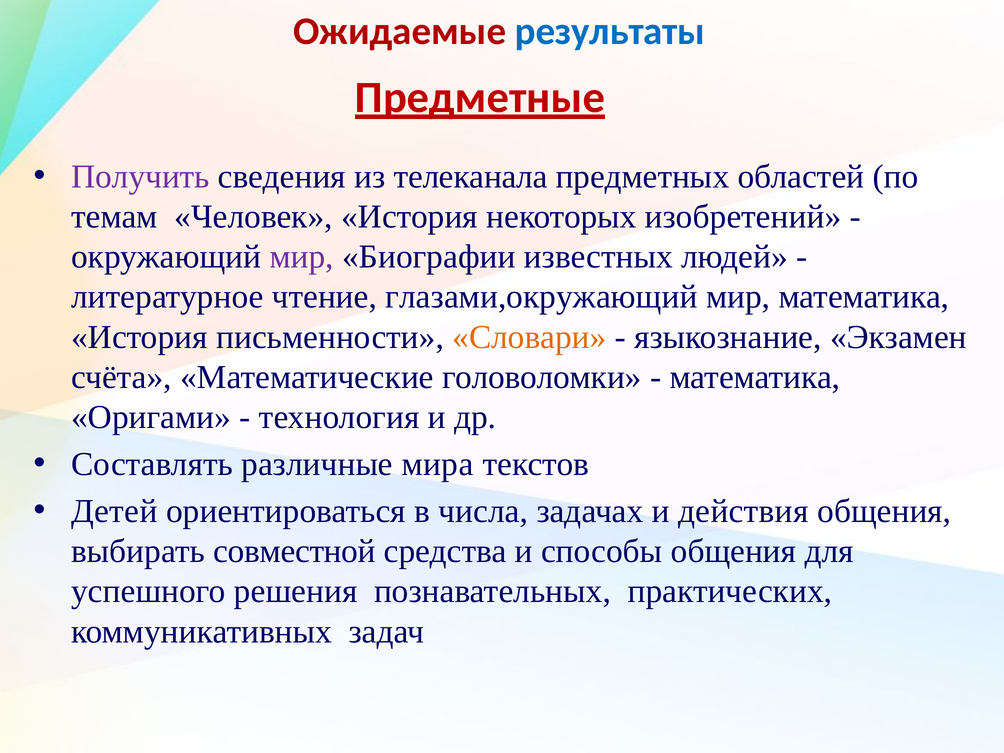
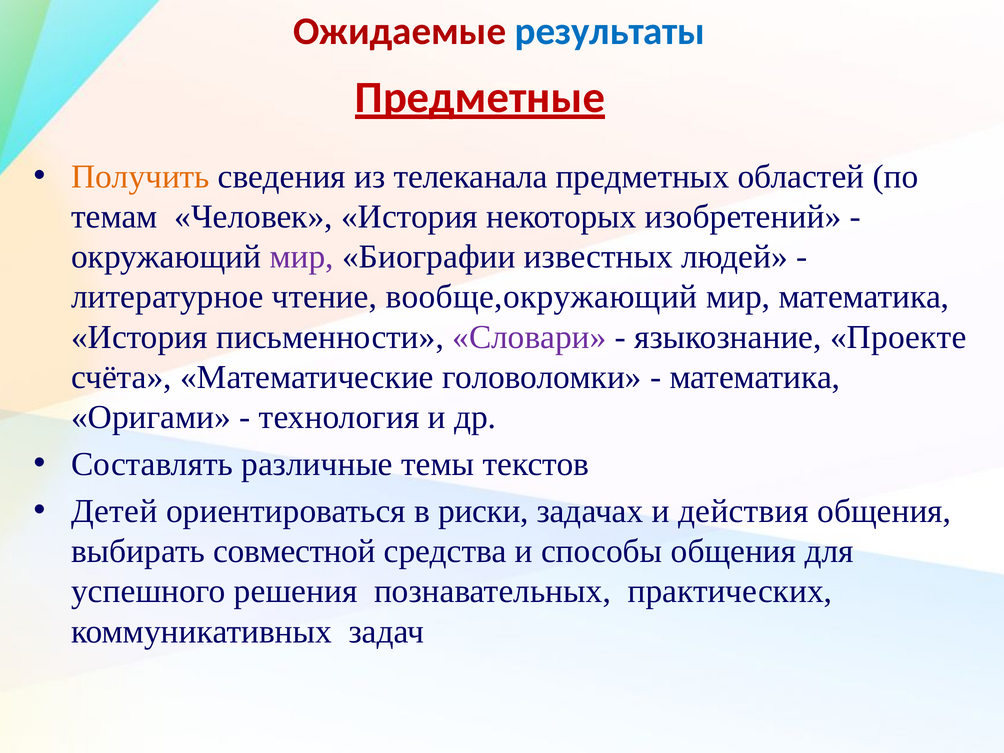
Получить colour: purple -> orange (140, 176)
глазами,окружающий: глазами,окружающий -> вообще,окружающий (541, 297)
Словари colour: orange -> purple (529, 337)
Экзамен: Экзамен -> Проекте (898, 337)
мира: мира -> темы (438, 464)
числа: числа -> риски (483, 511)
